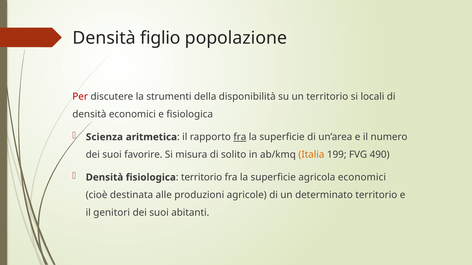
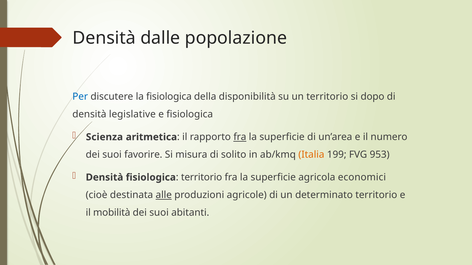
figlio: figlio -> dalle (160, 38)
Per colour: red -> blue (80, 97)
la strumenti: strumenti -> fisiologica (169, 97)
locali: locali -> dopo (373, 97)
densità economici: economici -> legislative (132, 115)
490: 490 -> 953 (380, 155)
alle underline: none -> present (164, 195)
genitori: genitori -> mobilità (112, 213)
